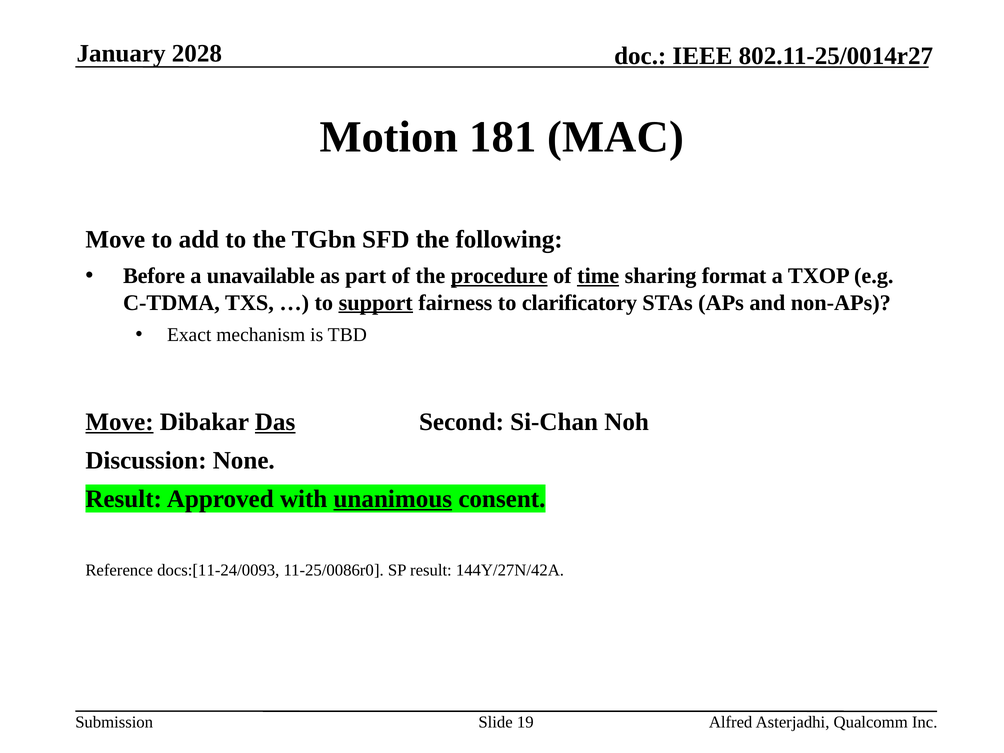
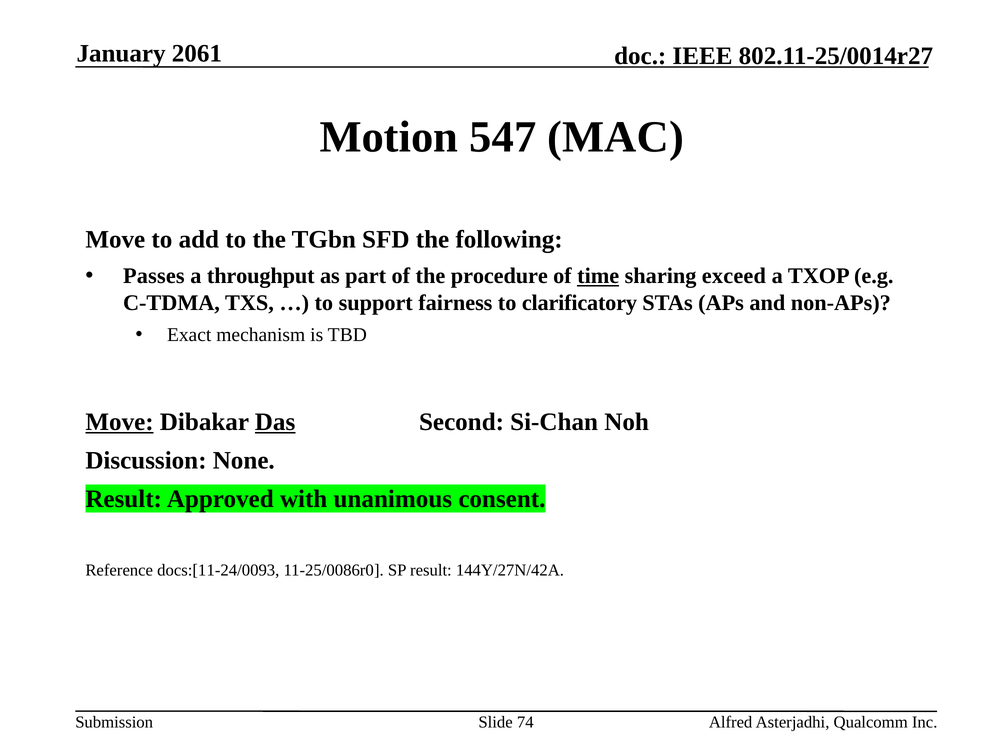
2028: 2028 -> 2061 (197, 53)
181: 181 -> 547 (503, 137)
Before: Before -> Passes (154, 276)
unavailable: unavailable -> throughput (261, 276)
procedure underline: present -> none (499, 276)
format: format -> exceed (734, 276)
support underline: present -> none (376, 303)
unanimous underline: present -> none (393, 499)
19: 19 -> 74 (525, 722)
